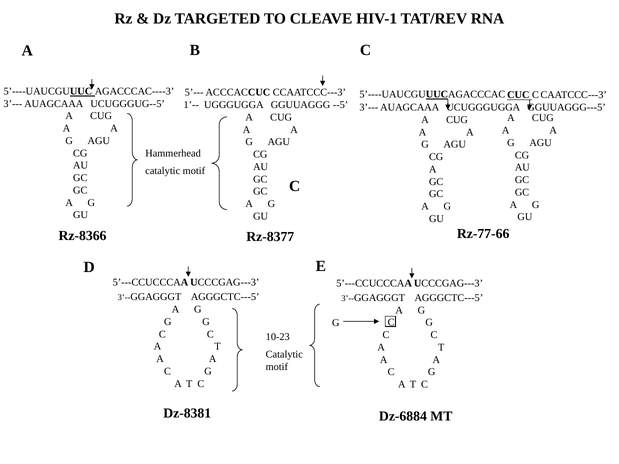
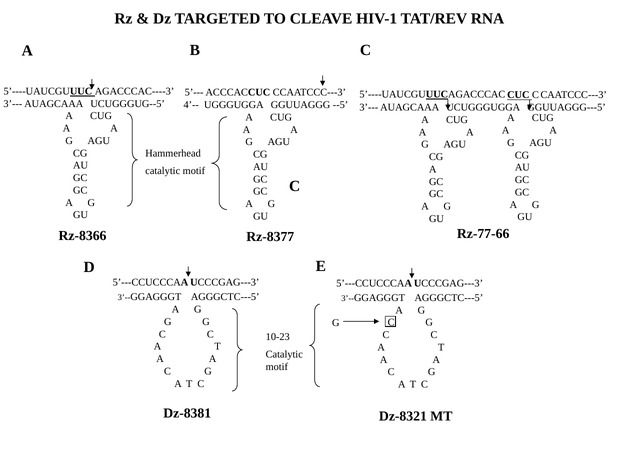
1’--: 1’-- -> 4’-- (191, 105)
Dz-6884: Dz-6884 -> Dz-8321 (403, 417)
